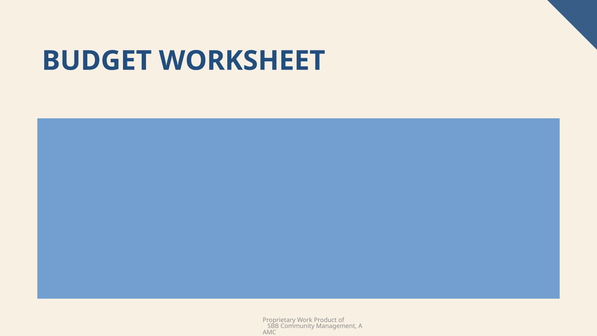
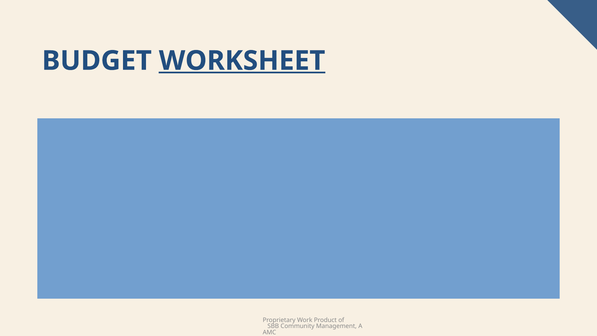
WORKSHEET underline: none -> present (242, 61)
